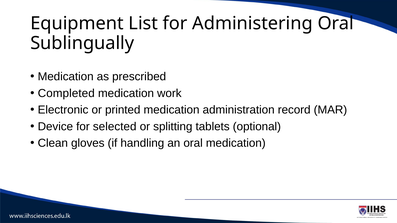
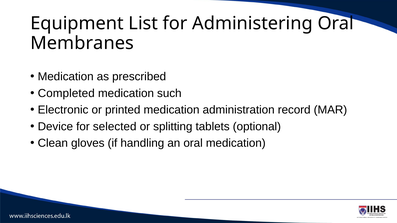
Sublingually: Sublingually -> Membranes (82, 43)
work: work -> such (169, 93)
